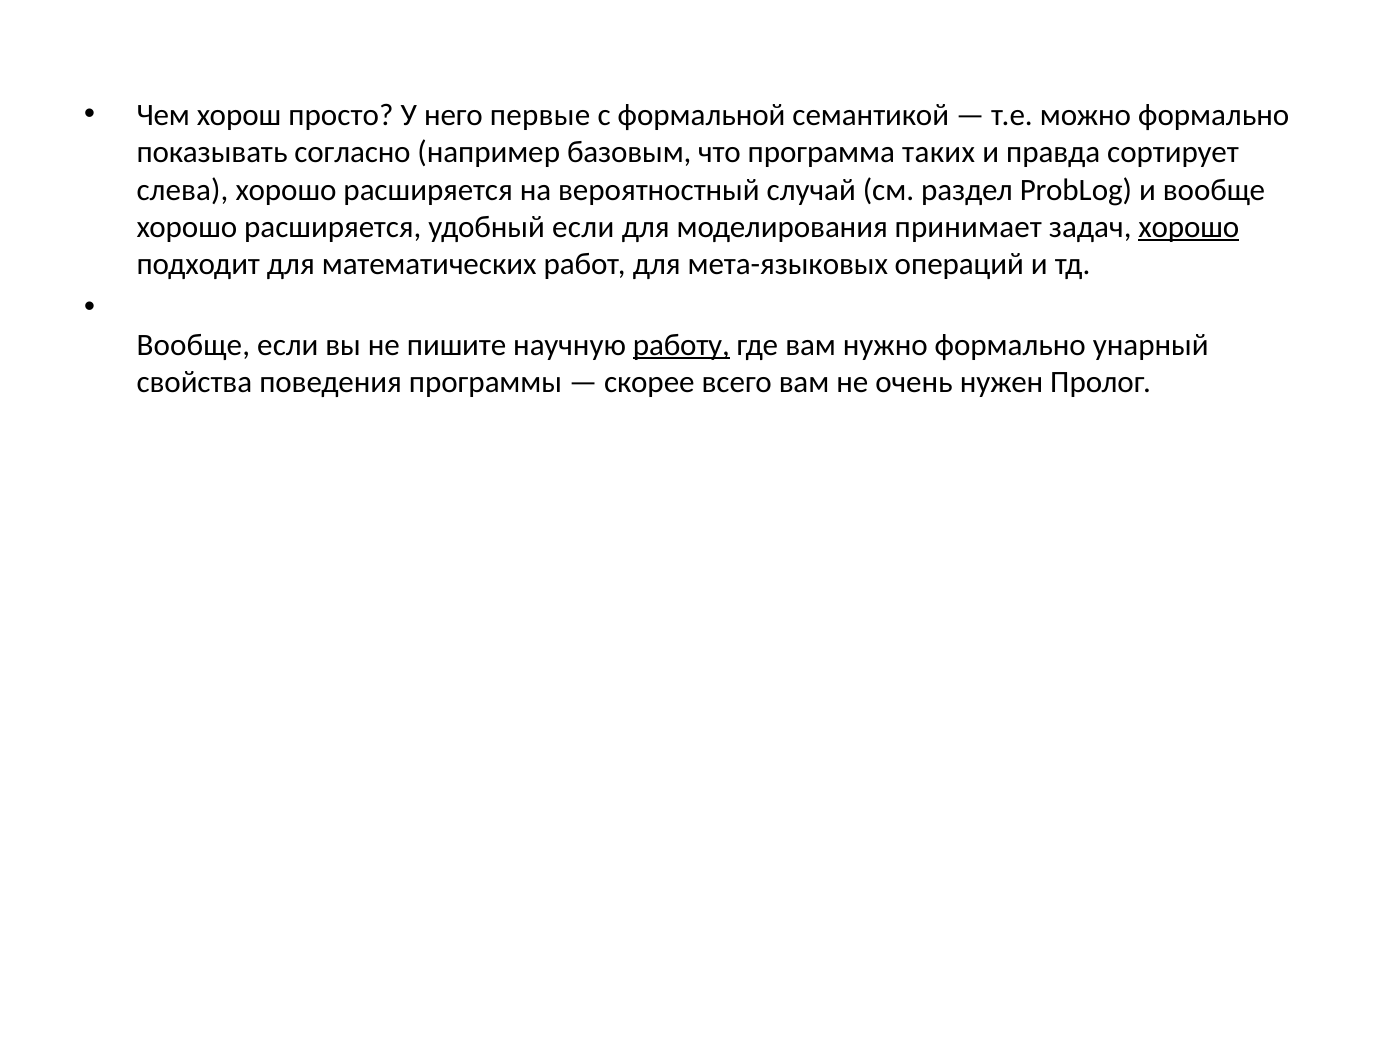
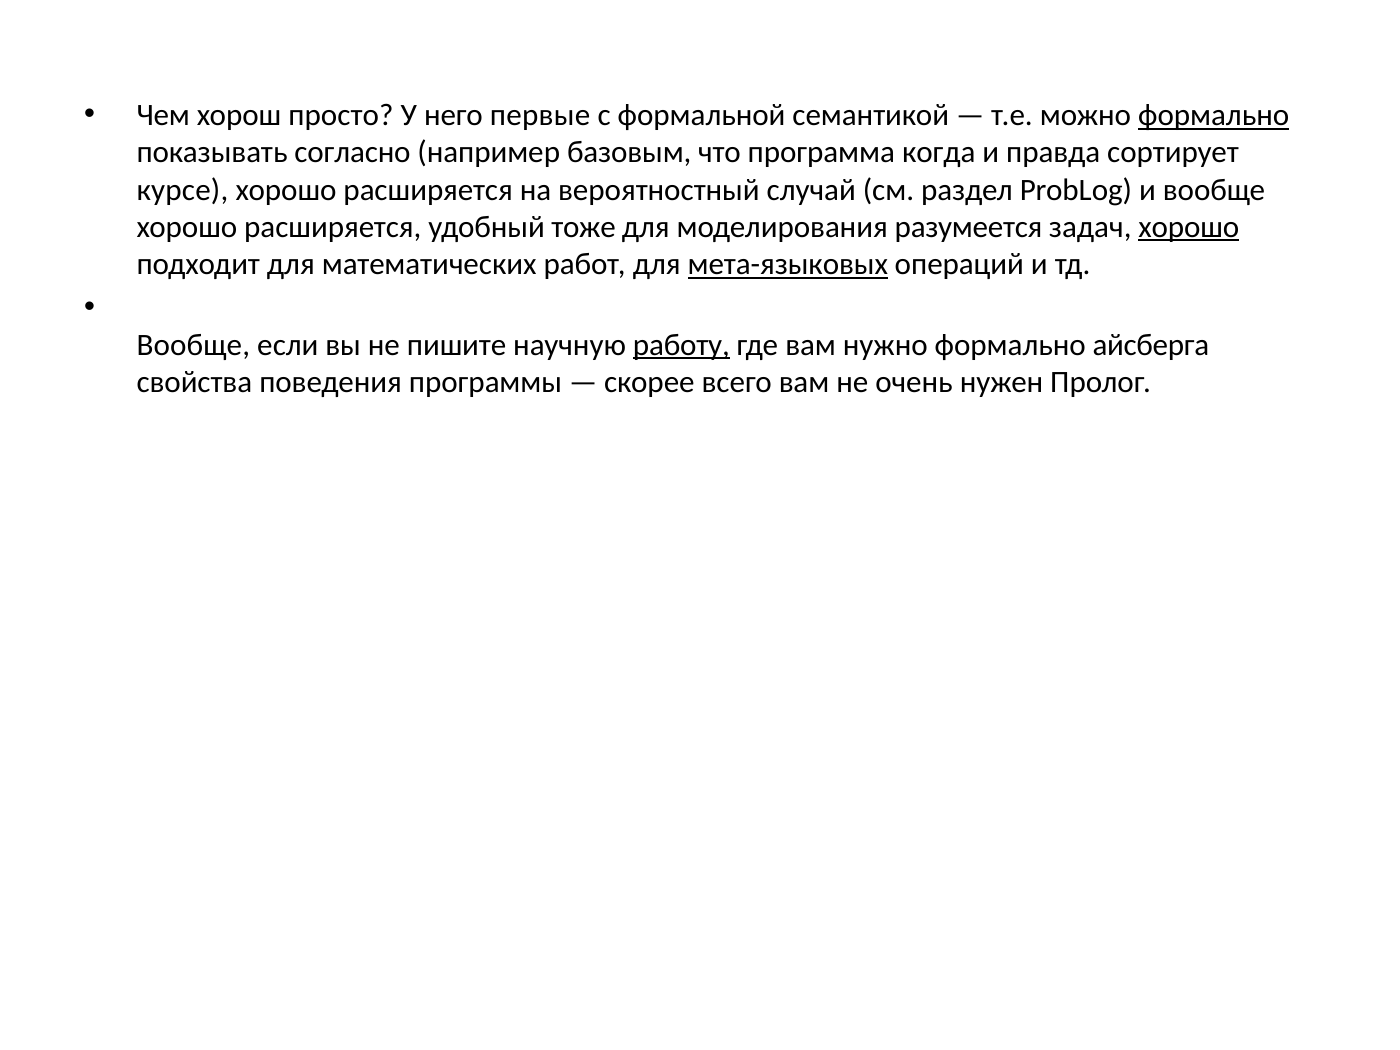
формально underline: none -> present (1214, 115)
таких: таких -> когда (939, 153)
слева: слева -> курсе (182, 190)
удобный если: если -> тоже (584, 227)
принимает: принимает -> разумеется (969, 227)
мета-языковых underline: none -> present (788, 264)
унарный: унарный -> айсберга (1151, 345)
